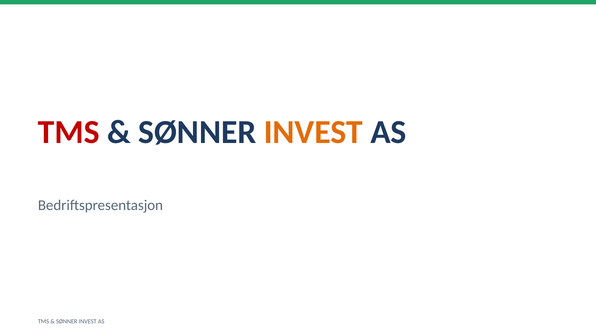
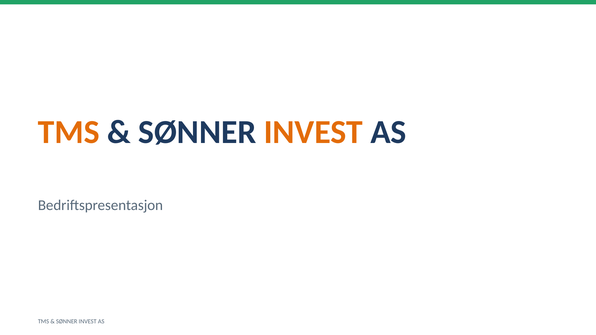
TMS colour: red -> orange (69, 132)
